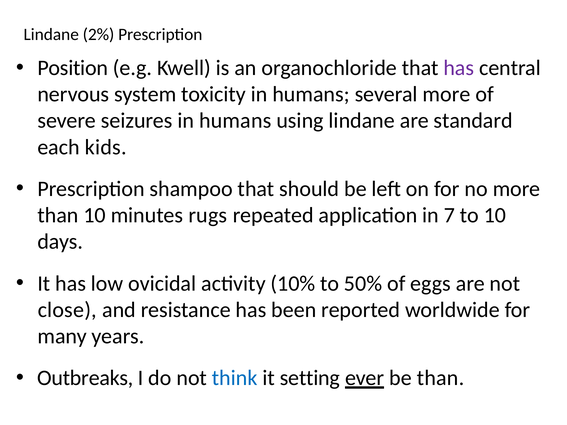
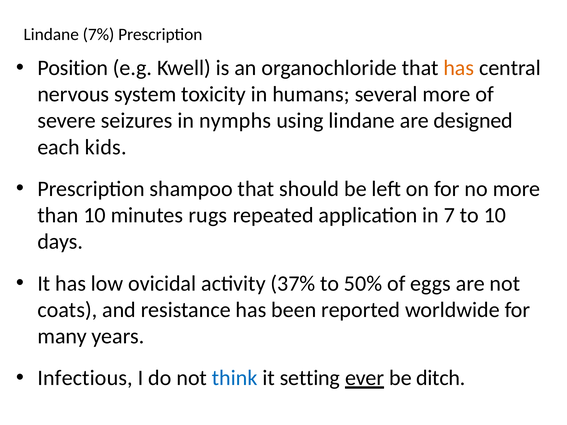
2%: 2% -> 7% (99, 34)
has colour: purple -> orange (459, 68)
seizures in humans: humans -> nymphs (235, 121)
standard: standard -> designed (473, 121)
10%: 10% -> 37% (293, 284)
close: close -> coats (67, 310)
Outbreaks: Outbreaks -> Infectious (85, 378)
be than: than -> ditch (441, 378)
